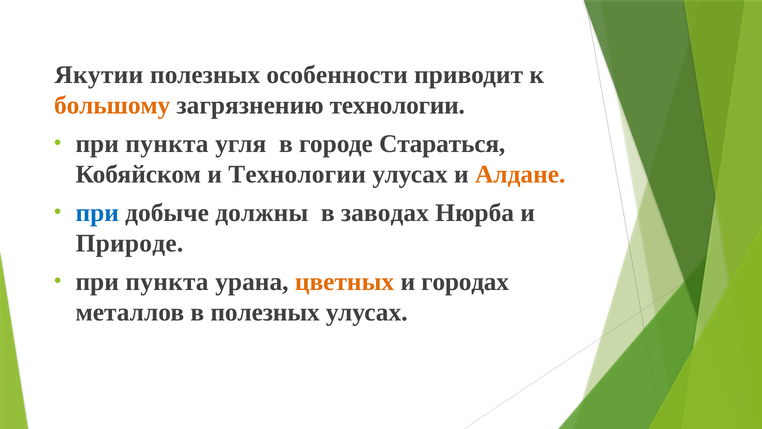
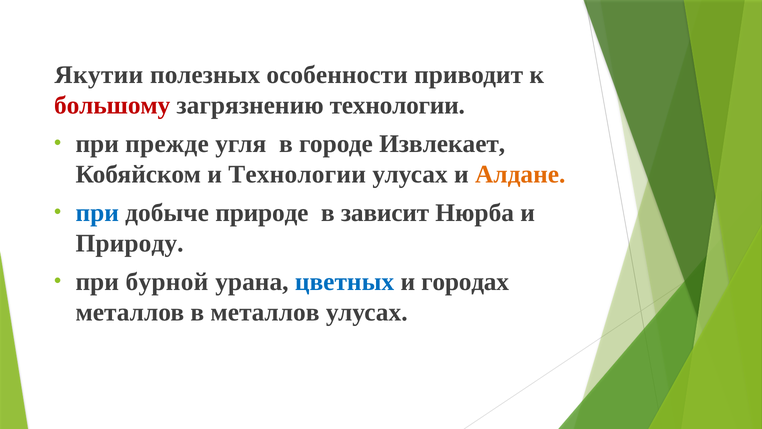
большому colour: orange -> red (112, 105)
пункта: пункта -> прежде (167, 144)
Стараться: Стараться -> Извлекает (442, 144)
должны: должны -> природе (262, 213)
заводах: заводах -> зависит (385, 213)
Природе: Природе -> Природу (130, 243)
пункта: пункта -> бурной (167, 282)
цветных colour: orange -> blue (345, 282)
в полезных: полезных -> металлов (265, 312)
